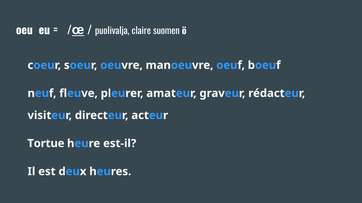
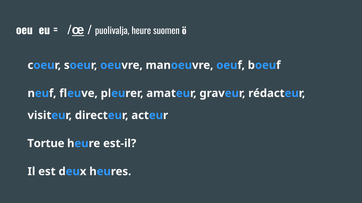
puolivalja claire: claire -> heure (141, 31)
